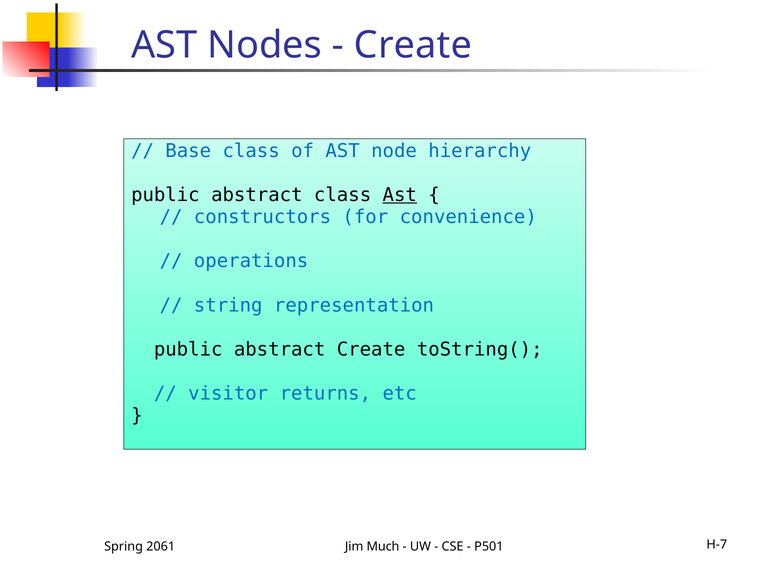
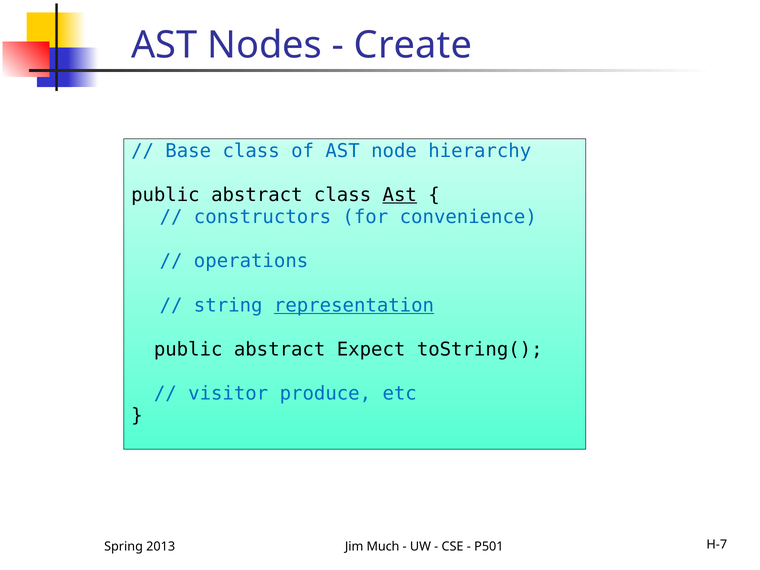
representation underline: none -> present (354, 305)
abstract Create: Create -> Expect (371, 349)
returns: returns -> produce (325, 393)
2061: 2061 -> 2013 (161, 546)
